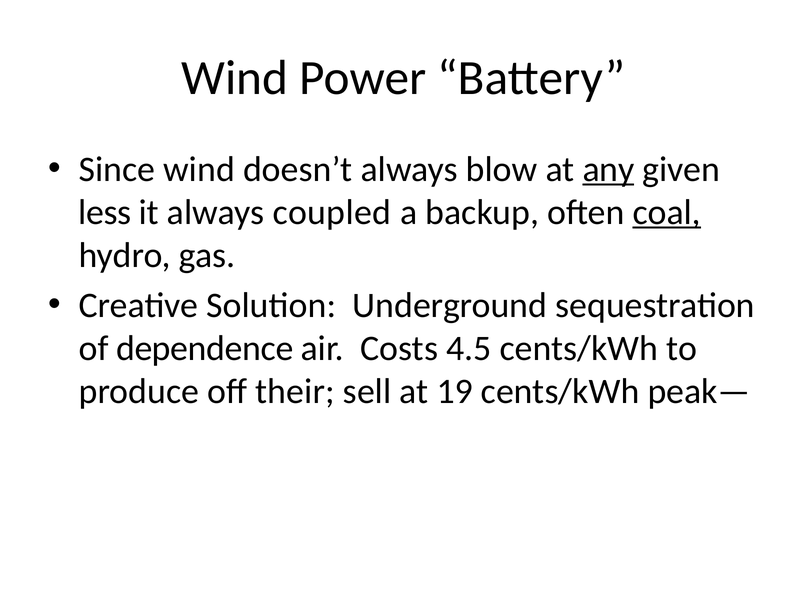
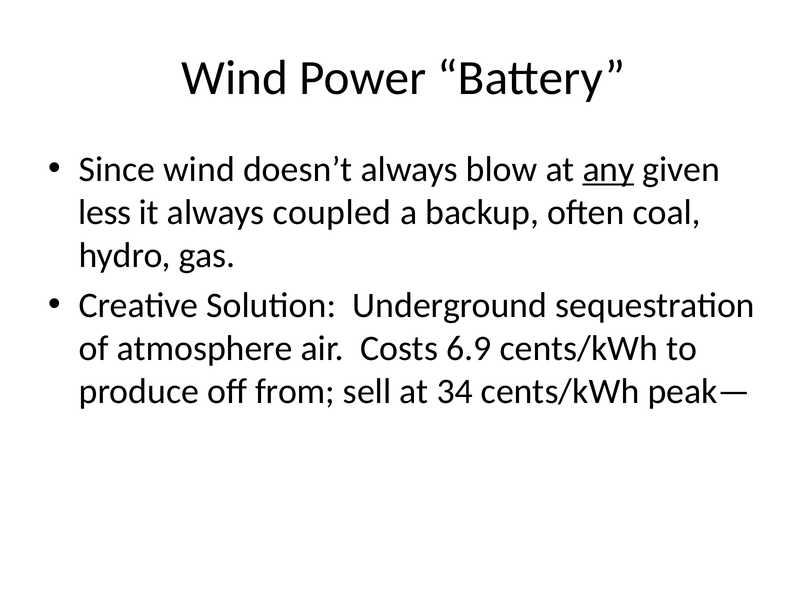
coal underline: present -> none (667, 212)
dependence: dependence -> atmosphere (205, 349)
4.5: 4.5 -> 6.9 (469, 349)
their: their -> from (295, 392)
19: 19 -> 34 (455, 392)
